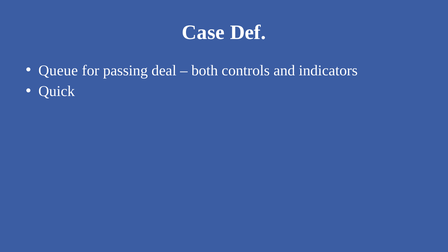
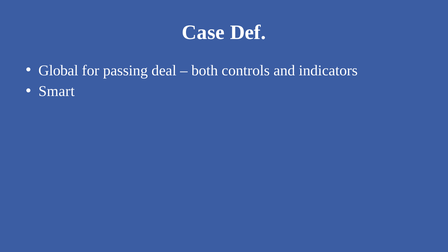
Queue: Queue -> Global (58, 70)
Quick: Quick -> Smart (57, 91)
